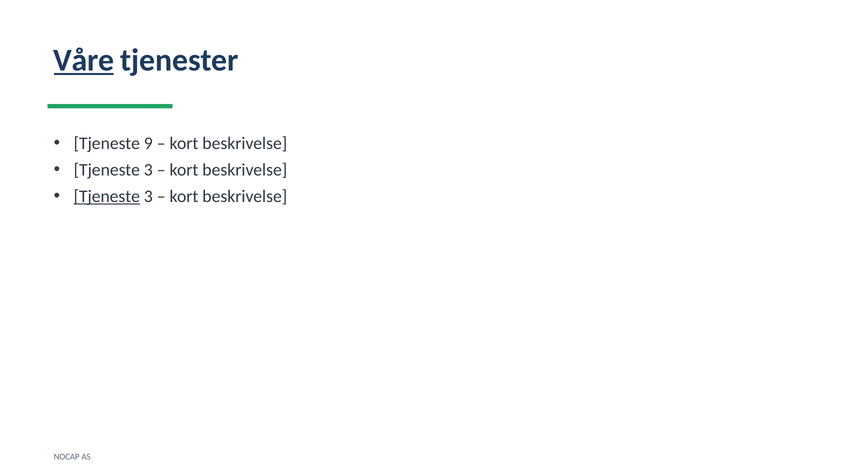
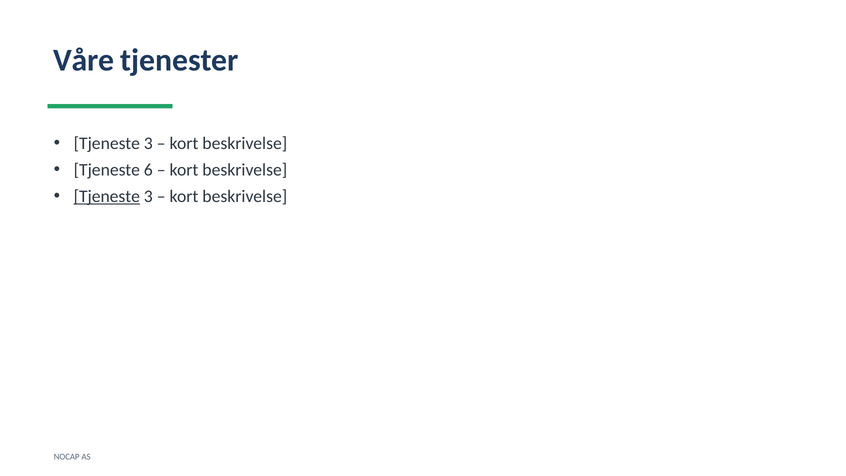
Våre underline: present -> none (84, 60)
9: 9 -> 3 (148, 143)
3: 3 -> 6 (148, 170)
